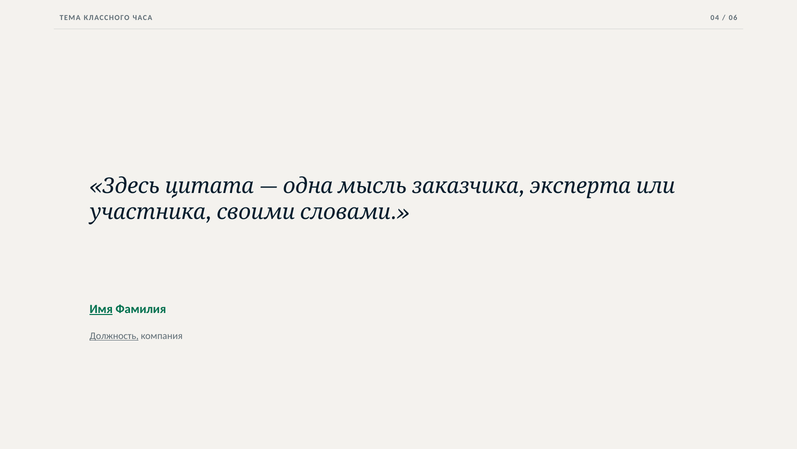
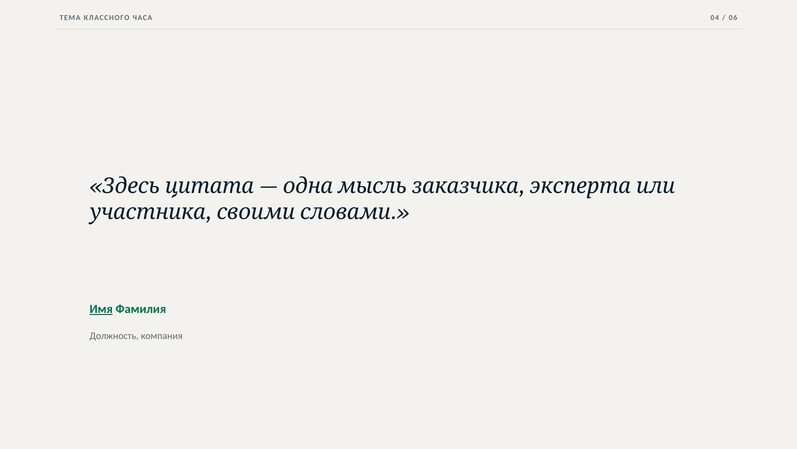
Должность underline: present -> none (114, 335)
